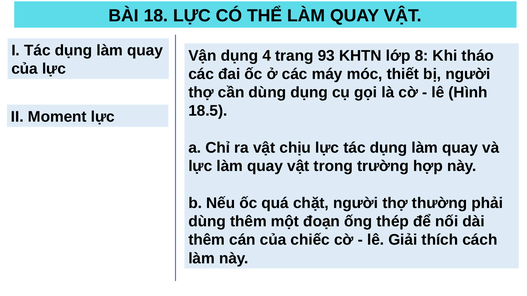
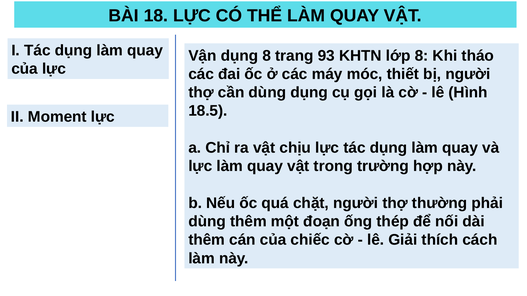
dụng 4: 4 -> 8 (267, 56)
